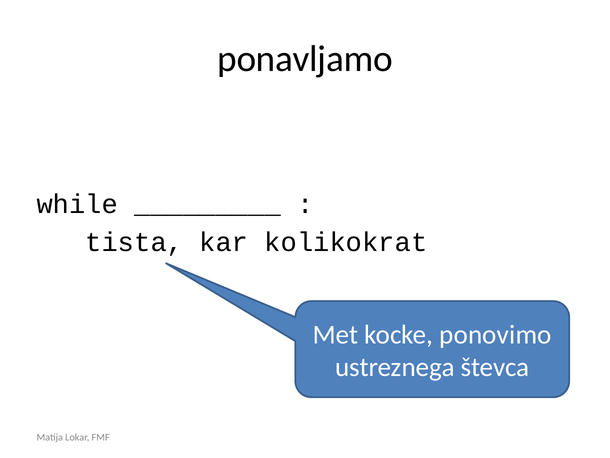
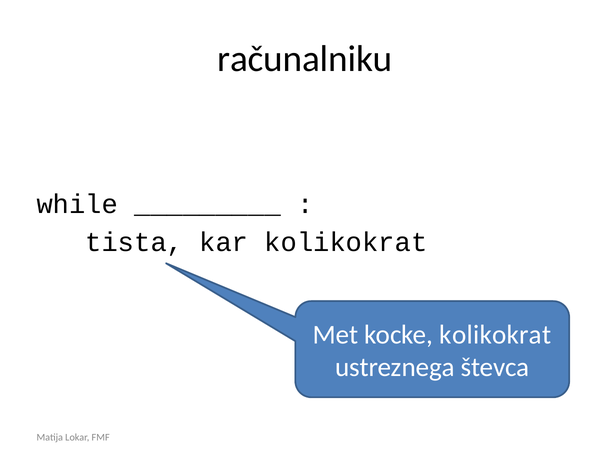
ponavljamo: ponavljamo -> računalniku (305, 59)
kocke ponovimo: ponovimo -> kolikokrat (495, 334)
